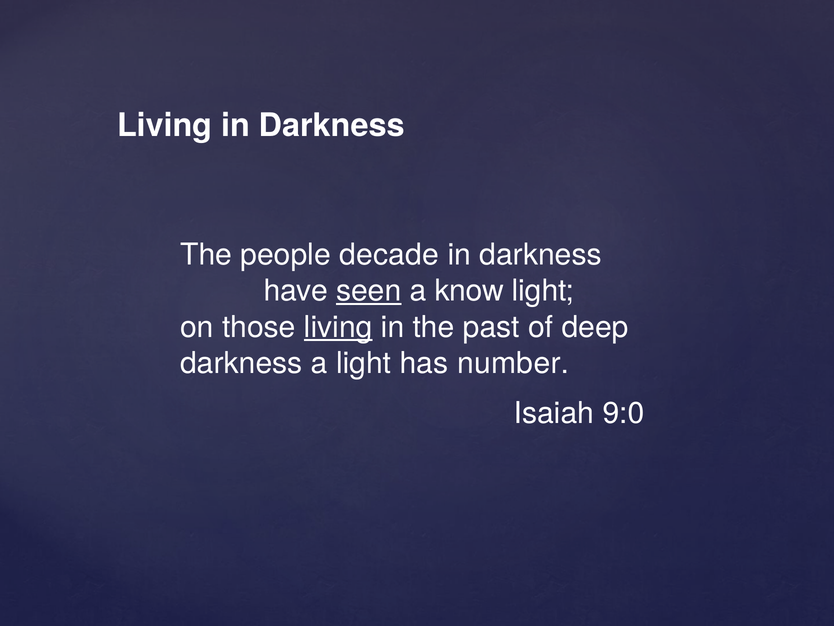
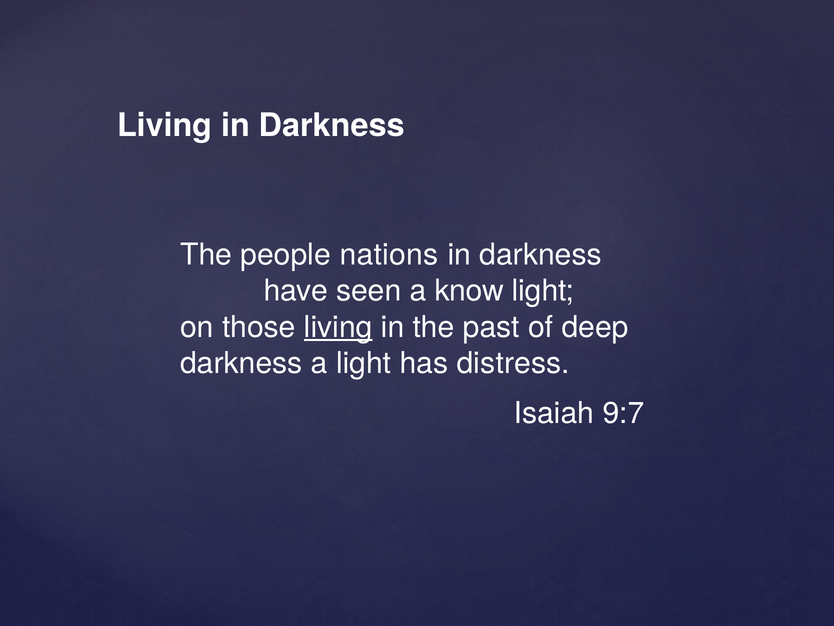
decade: decade -> nations (389, 255)
seen underline: present -> none (369, 291)
number: number -> distress (513, 363)
9:0: 9:0 -> 9:7 (623, 413)
